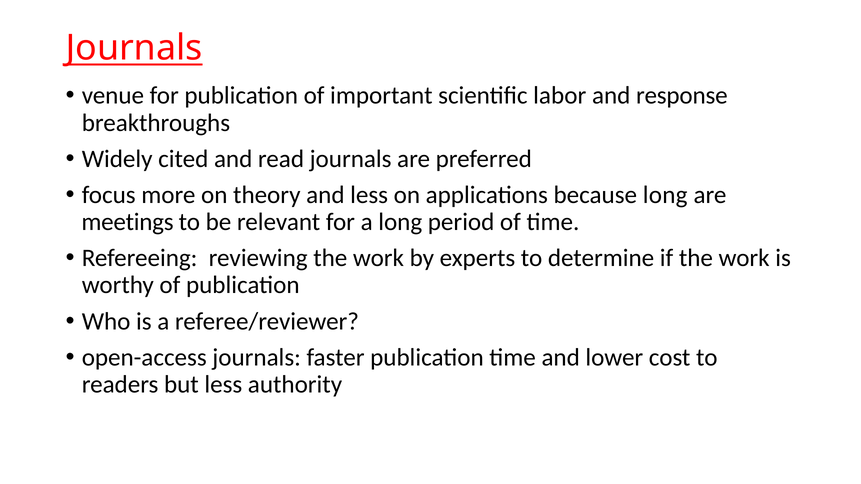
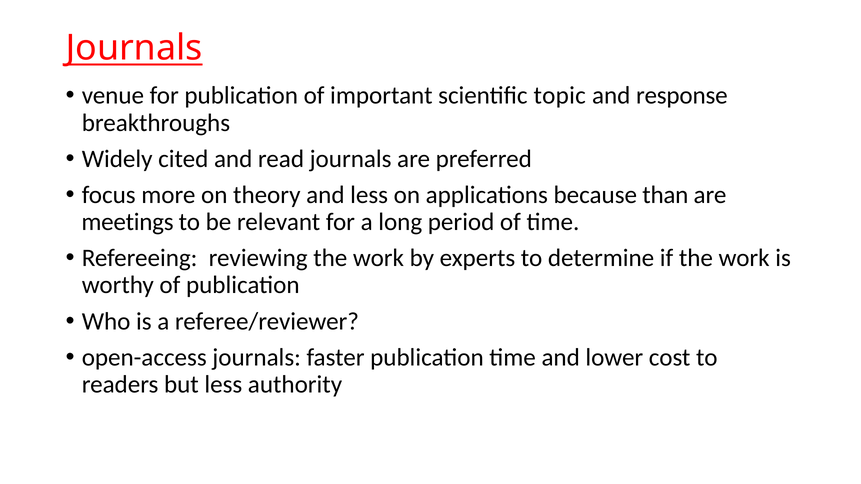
labor: labor -> topic (560, 96)
because long: long -> than (665, 195)
